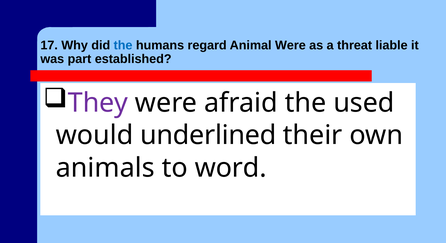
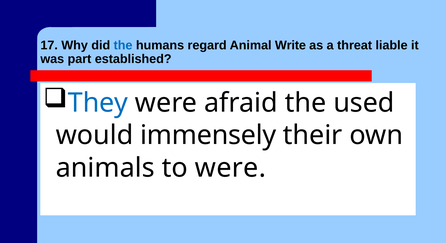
Animal Were: Were -> Write (290, 45)
They colour: purple -> blue (98, 103)
underlined: underlined -> immensely (208, 135)
to word: word -> were (230, 168)
